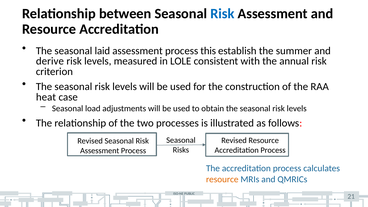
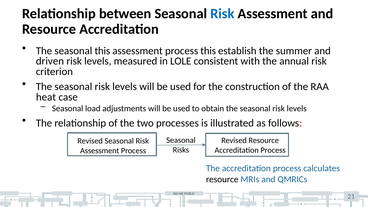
seasonal laid: laid -> this (102, 51)
derive: derive -> driven (50, 61)
resource colour: orange -> black (222, 179)
